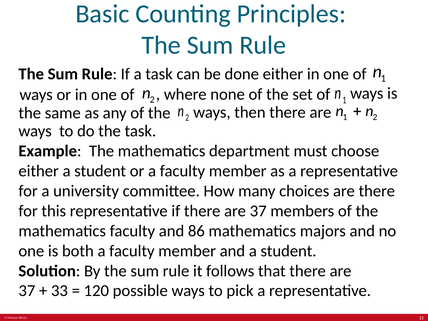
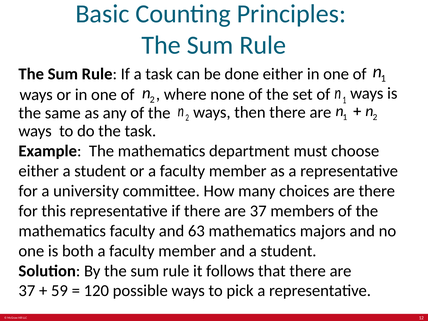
86: 86 -> 63 (196, 231)
33: 33 -> 59 (60, 291)
